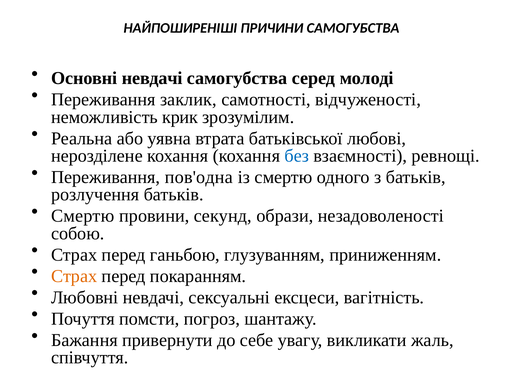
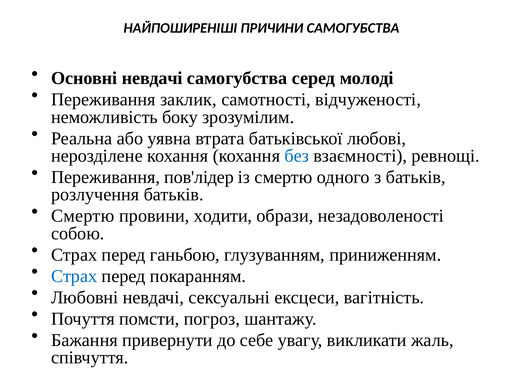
крик: крик -> боку (180, 117)
пов'одна: пов'одна -> пов'лідер (199, 177)
секунд: секунд -> ходити (223, 216)
Страх colour: orange -> blue (74, 276)
